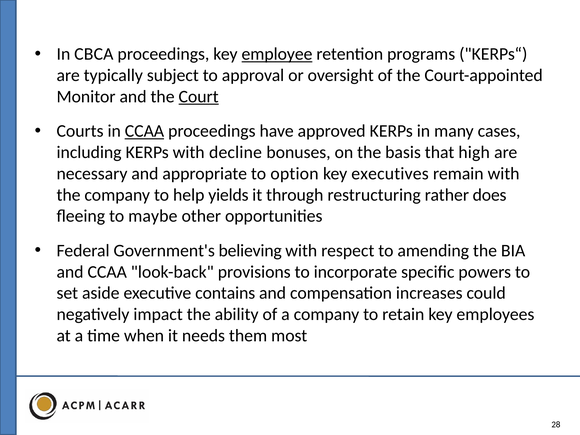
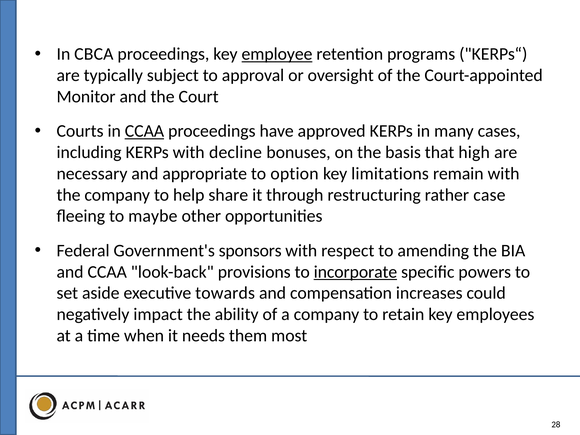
Court underline: present -> none (199, 97)
executives: executives -> limitations (390, 174)
yields: yields -> share (228, 195)
does: does -> case (489, 195)
believing: believing -> sponsors (250, 251)
incorporate underline: none -> present (355, 272)
contains: contains -> towards (225, 293)
